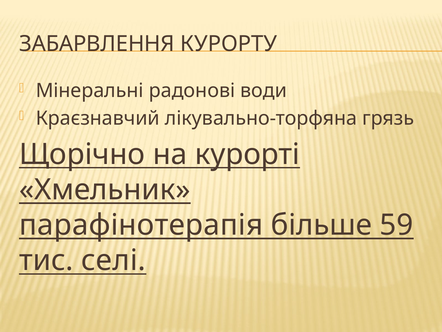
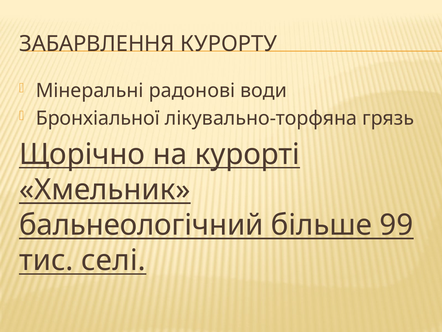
Краєзнавчий: Краєзнавчий -> Бронхіальної (98, 118)
парафінотерапія: парафінотерапія -> бальнеологічний (141, 225)
59: 59 -> 99 (397, 225)
